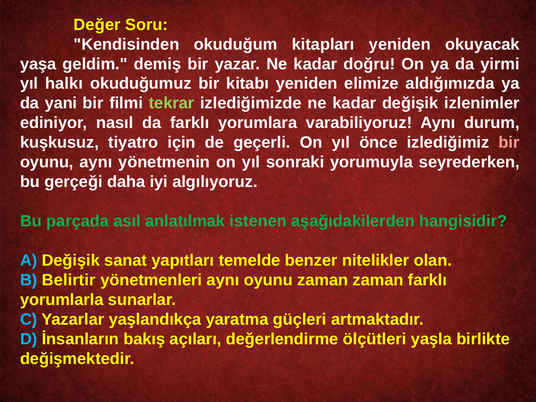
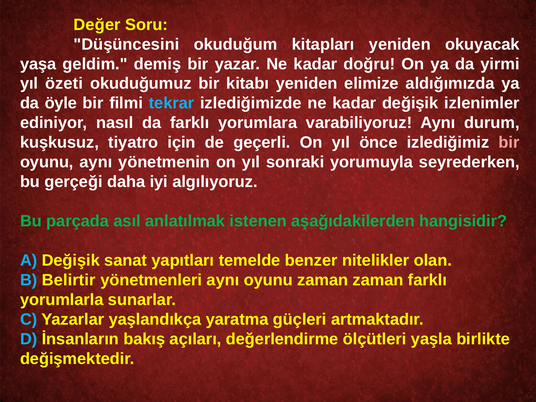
Kendisinden: Kendisinden -> Düşüncesini (126, 44)
halkı: halkı -> özeti (64, 84)
yani: yani -> öyle (61, 103)
tekrar colour: light green -> light blue (172, 103)
